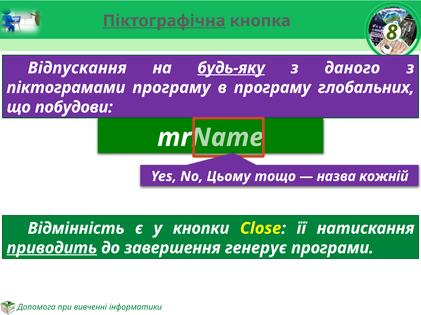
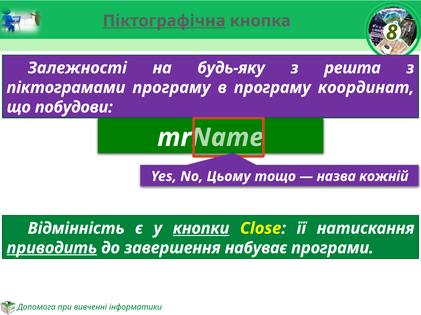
Відпускання: Відпускання -> Залежності (77, 68)
будь-яку underline: present -> none (231, 68)
даного: даного -> решта (352, 68)
глобальних: глобальних -> координат (366, 88)
кнопки underline: none -> present (201, 229)
генерує: генерує -> набуває (256, 249)
